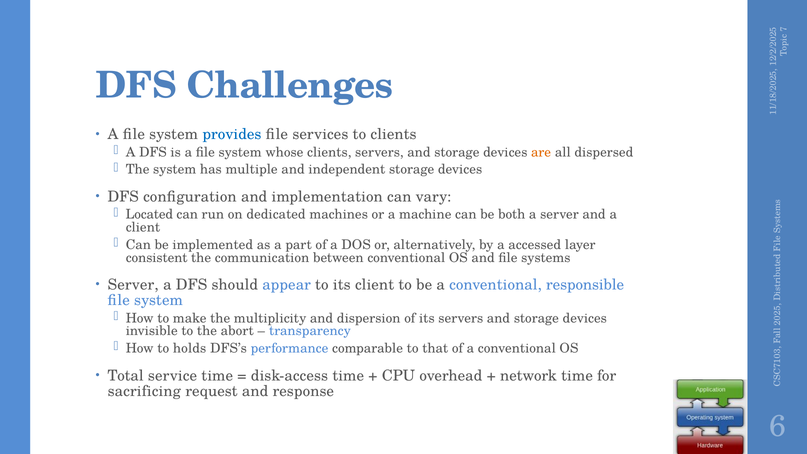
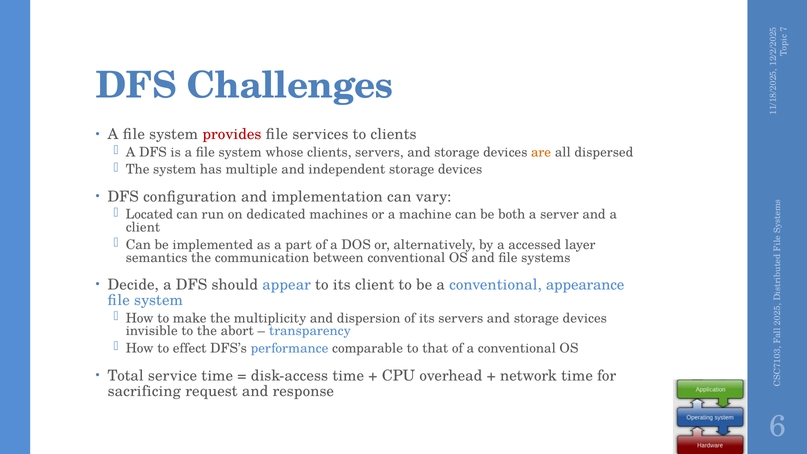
provides colour: blue -> red (232, 134)
consistent: consistent -> semantics (157, 258)
Server: Server -> Decide (133, 285)
responsible: responsible -> appearance (585, 285)
holds: holds -> effect (190, 348)
